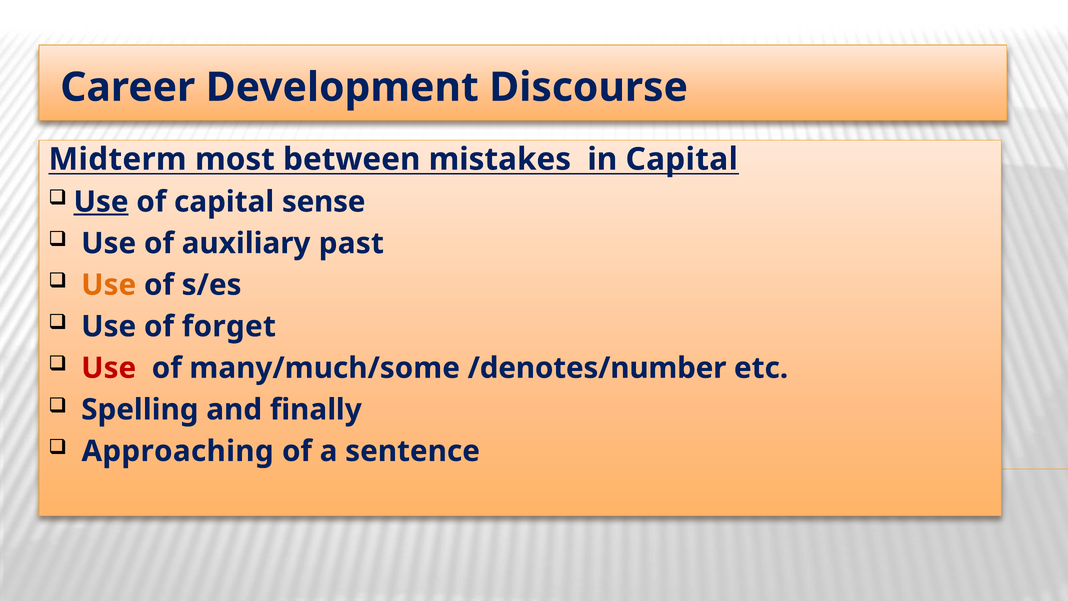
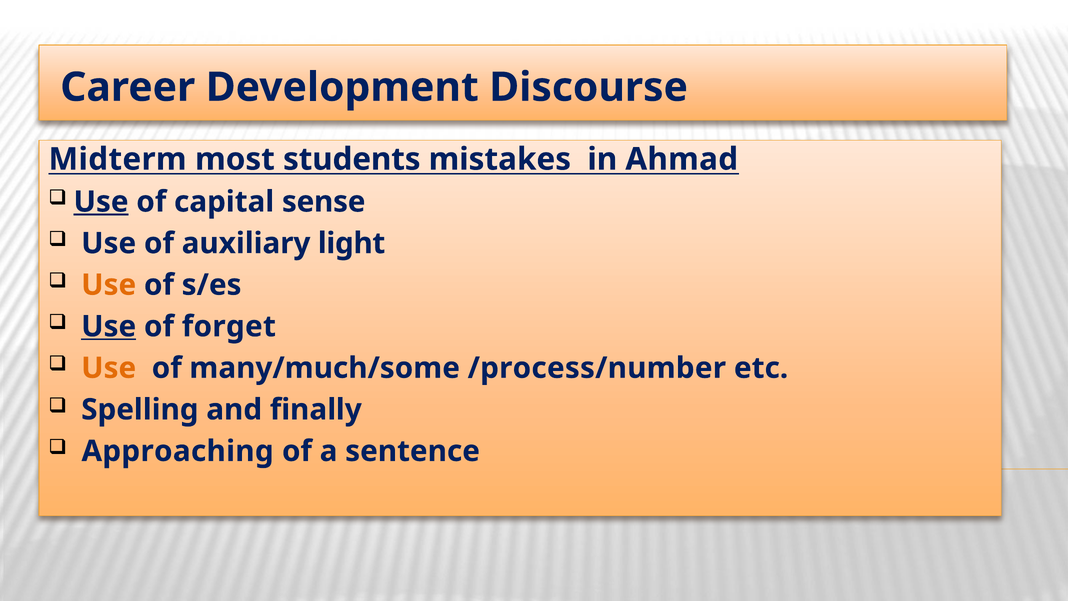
between: between -> students (352, 159)
in Capital: Capital -> Ahmad (682, 159)
past: past -> light (352, 243)
Use underline: none -> present (109, 326)
Use colour: red -> orange (109, 368)
/denotes/number: /denotes/number -> /process/number (597, 368)
